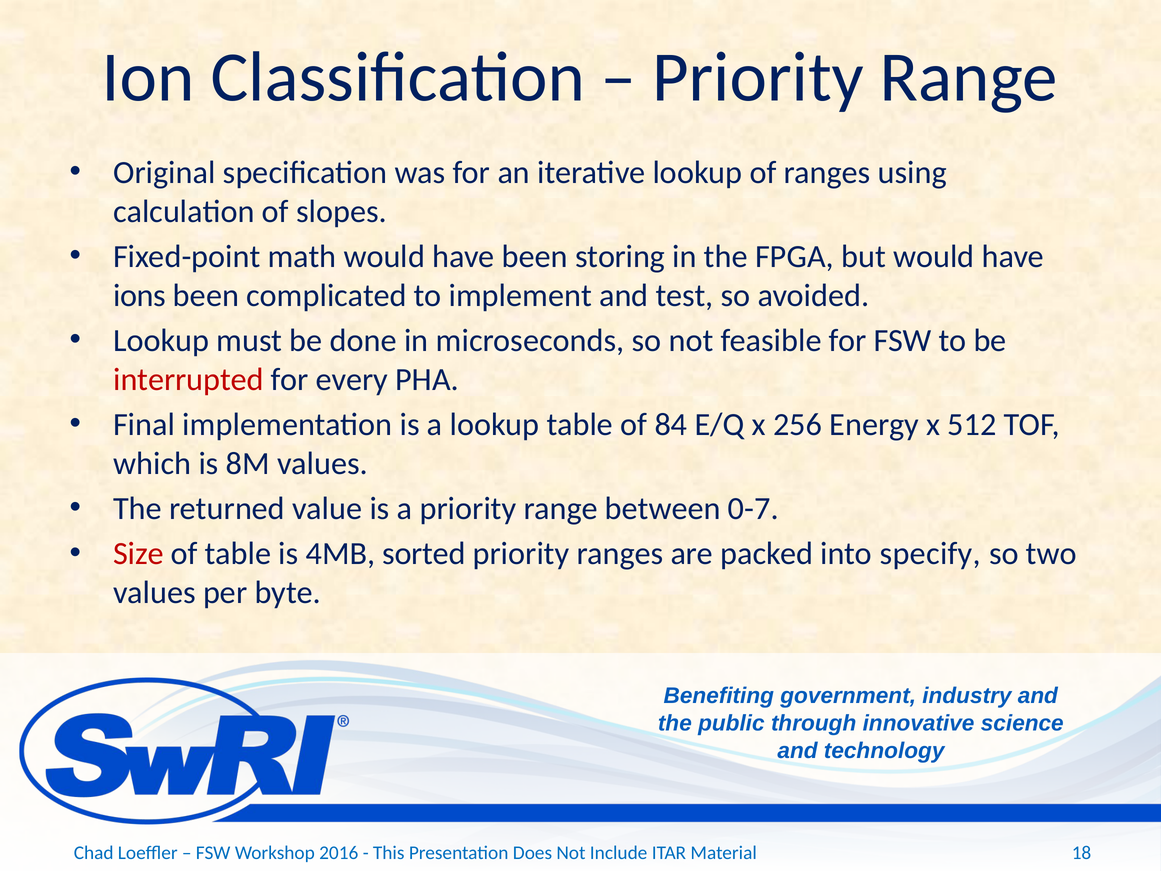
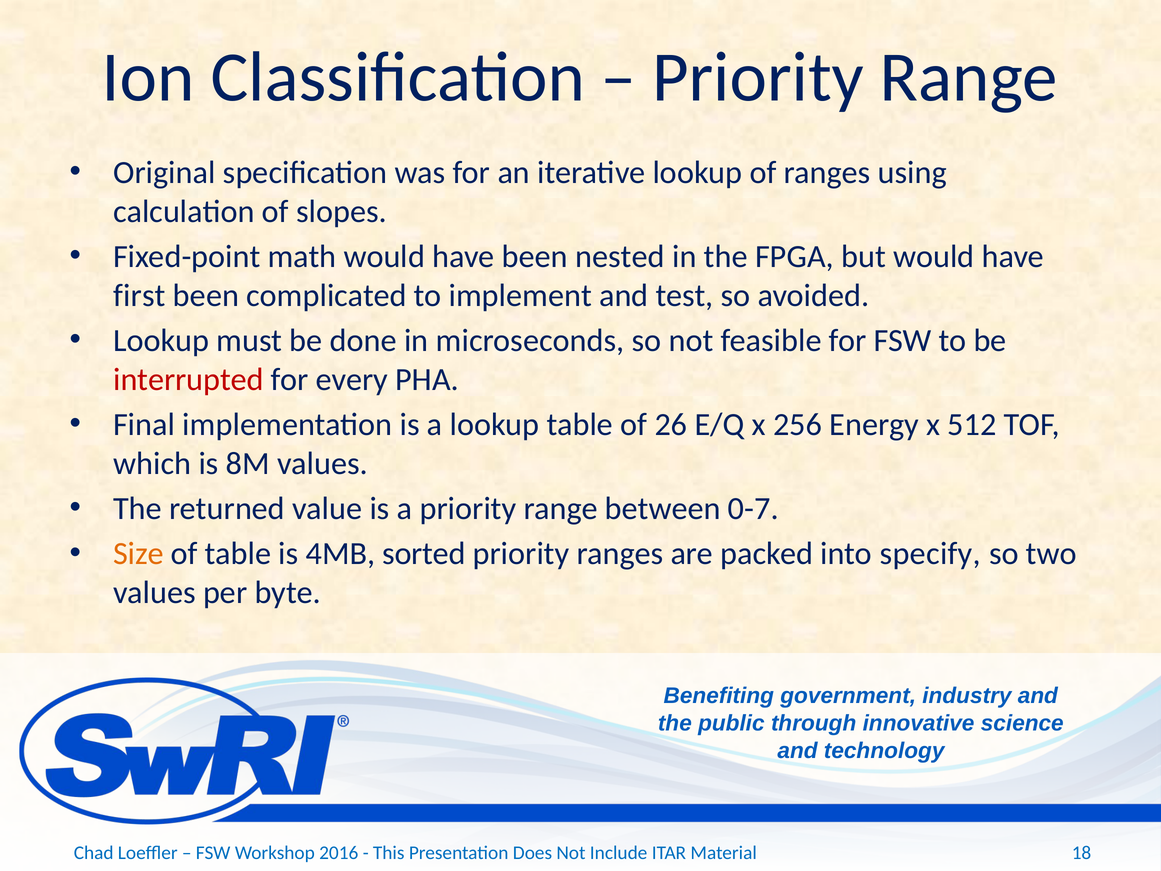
storing: storing -> nested (620, 257)
ions: ions -> first (139, 295)
84: 84 -> 26 (671, 424)
Size colour: red -> orange (138, 554)
